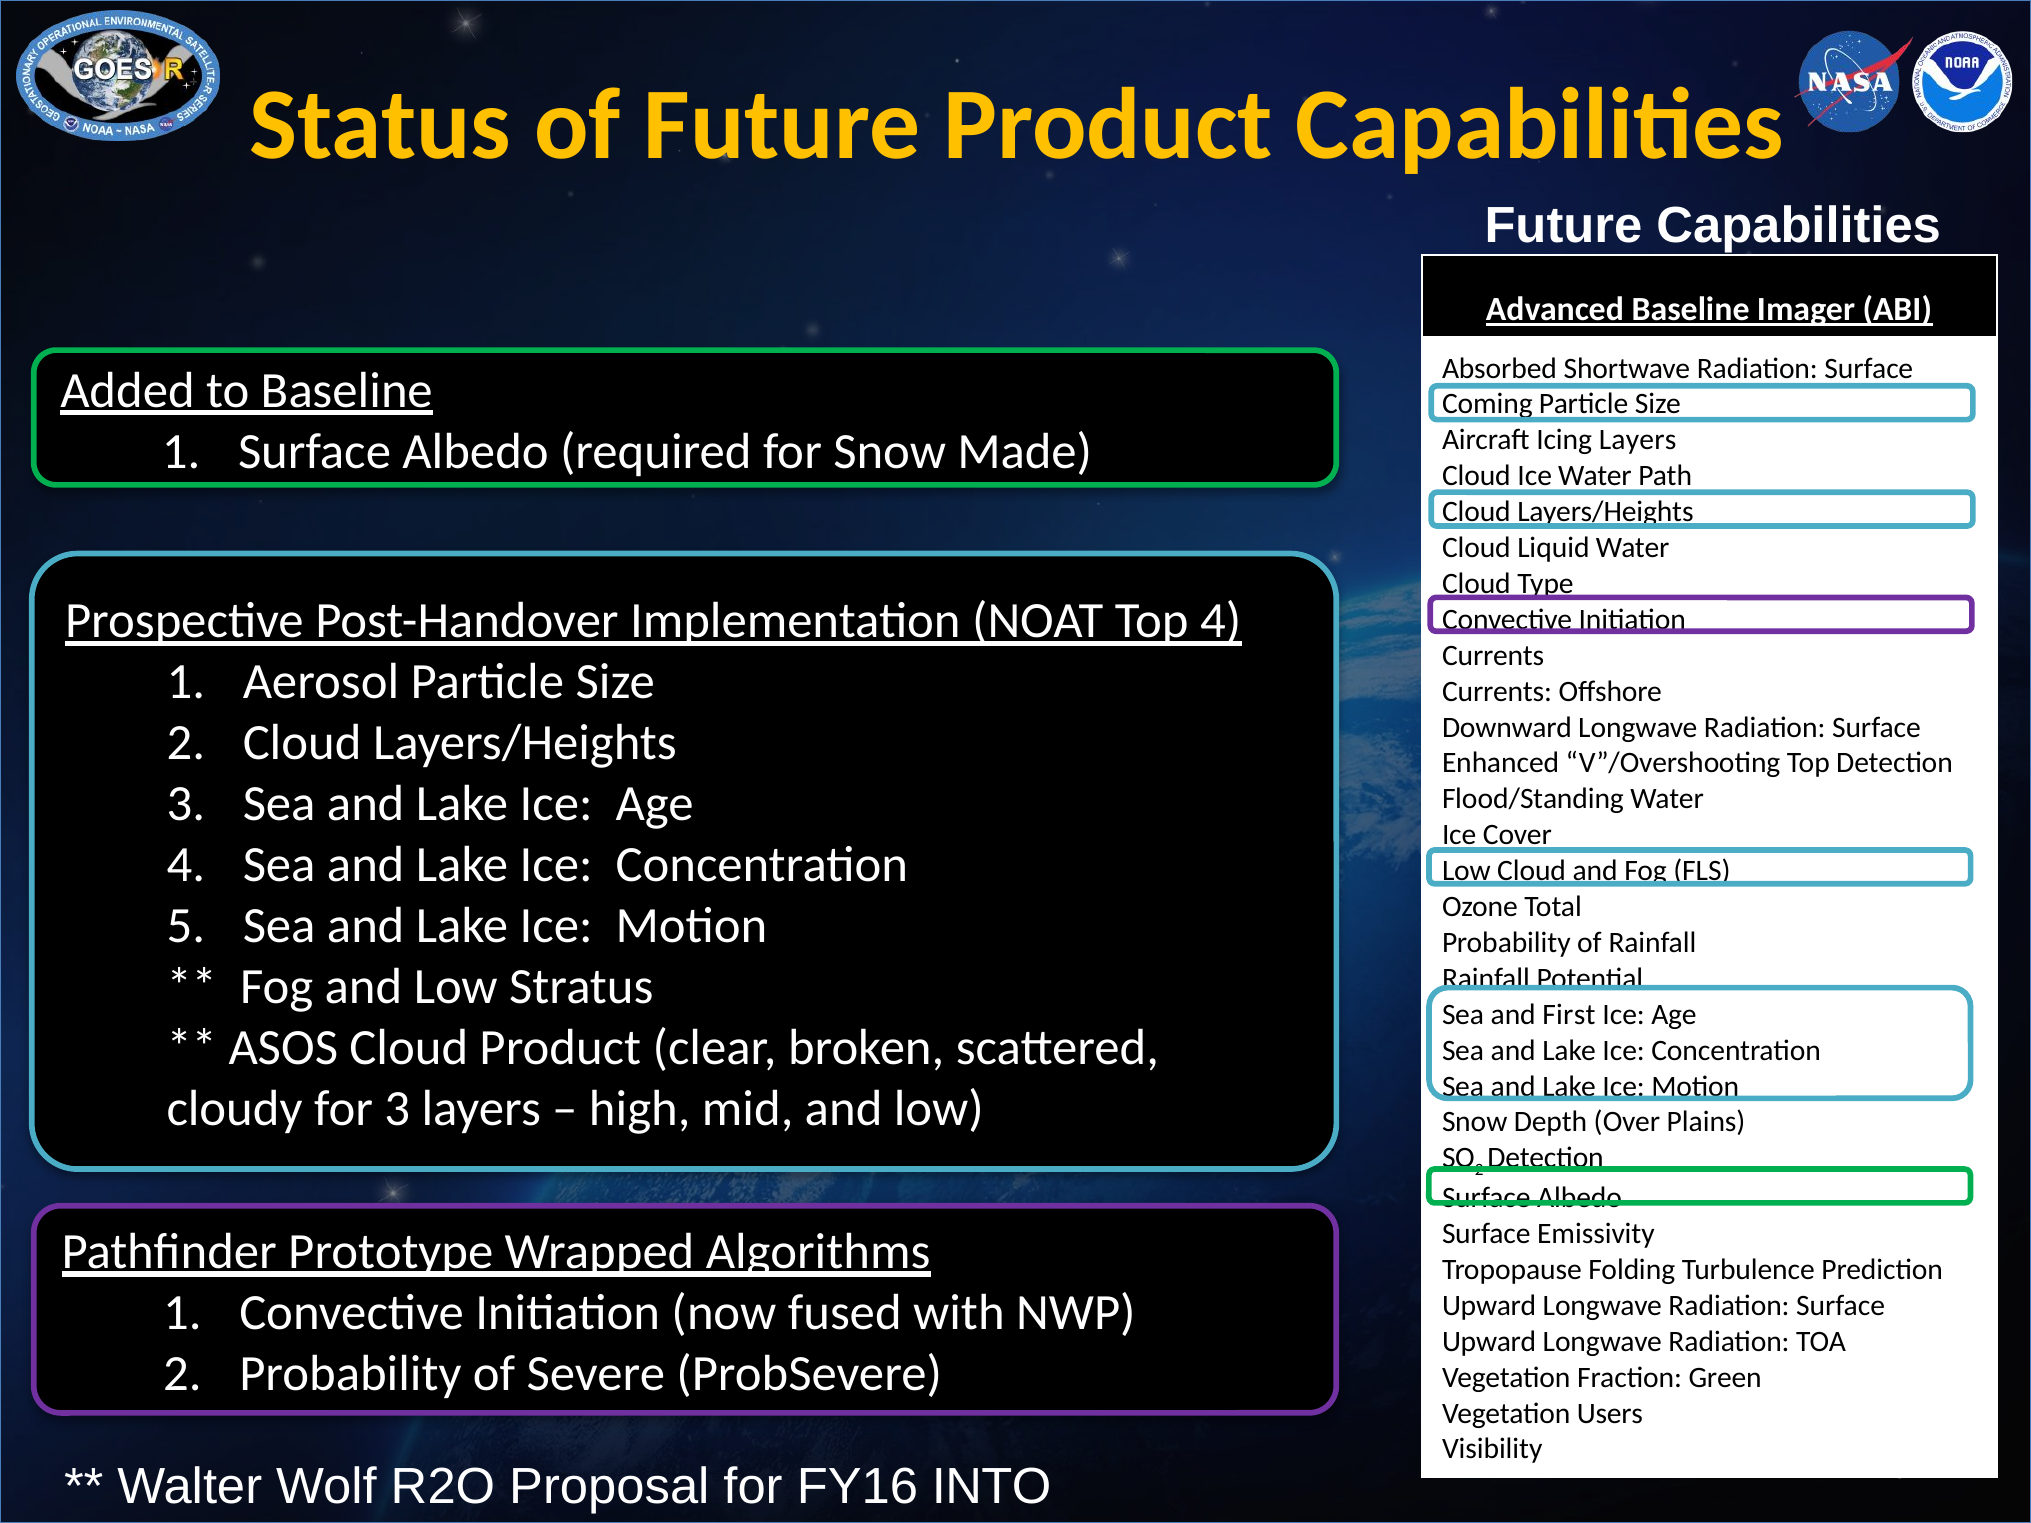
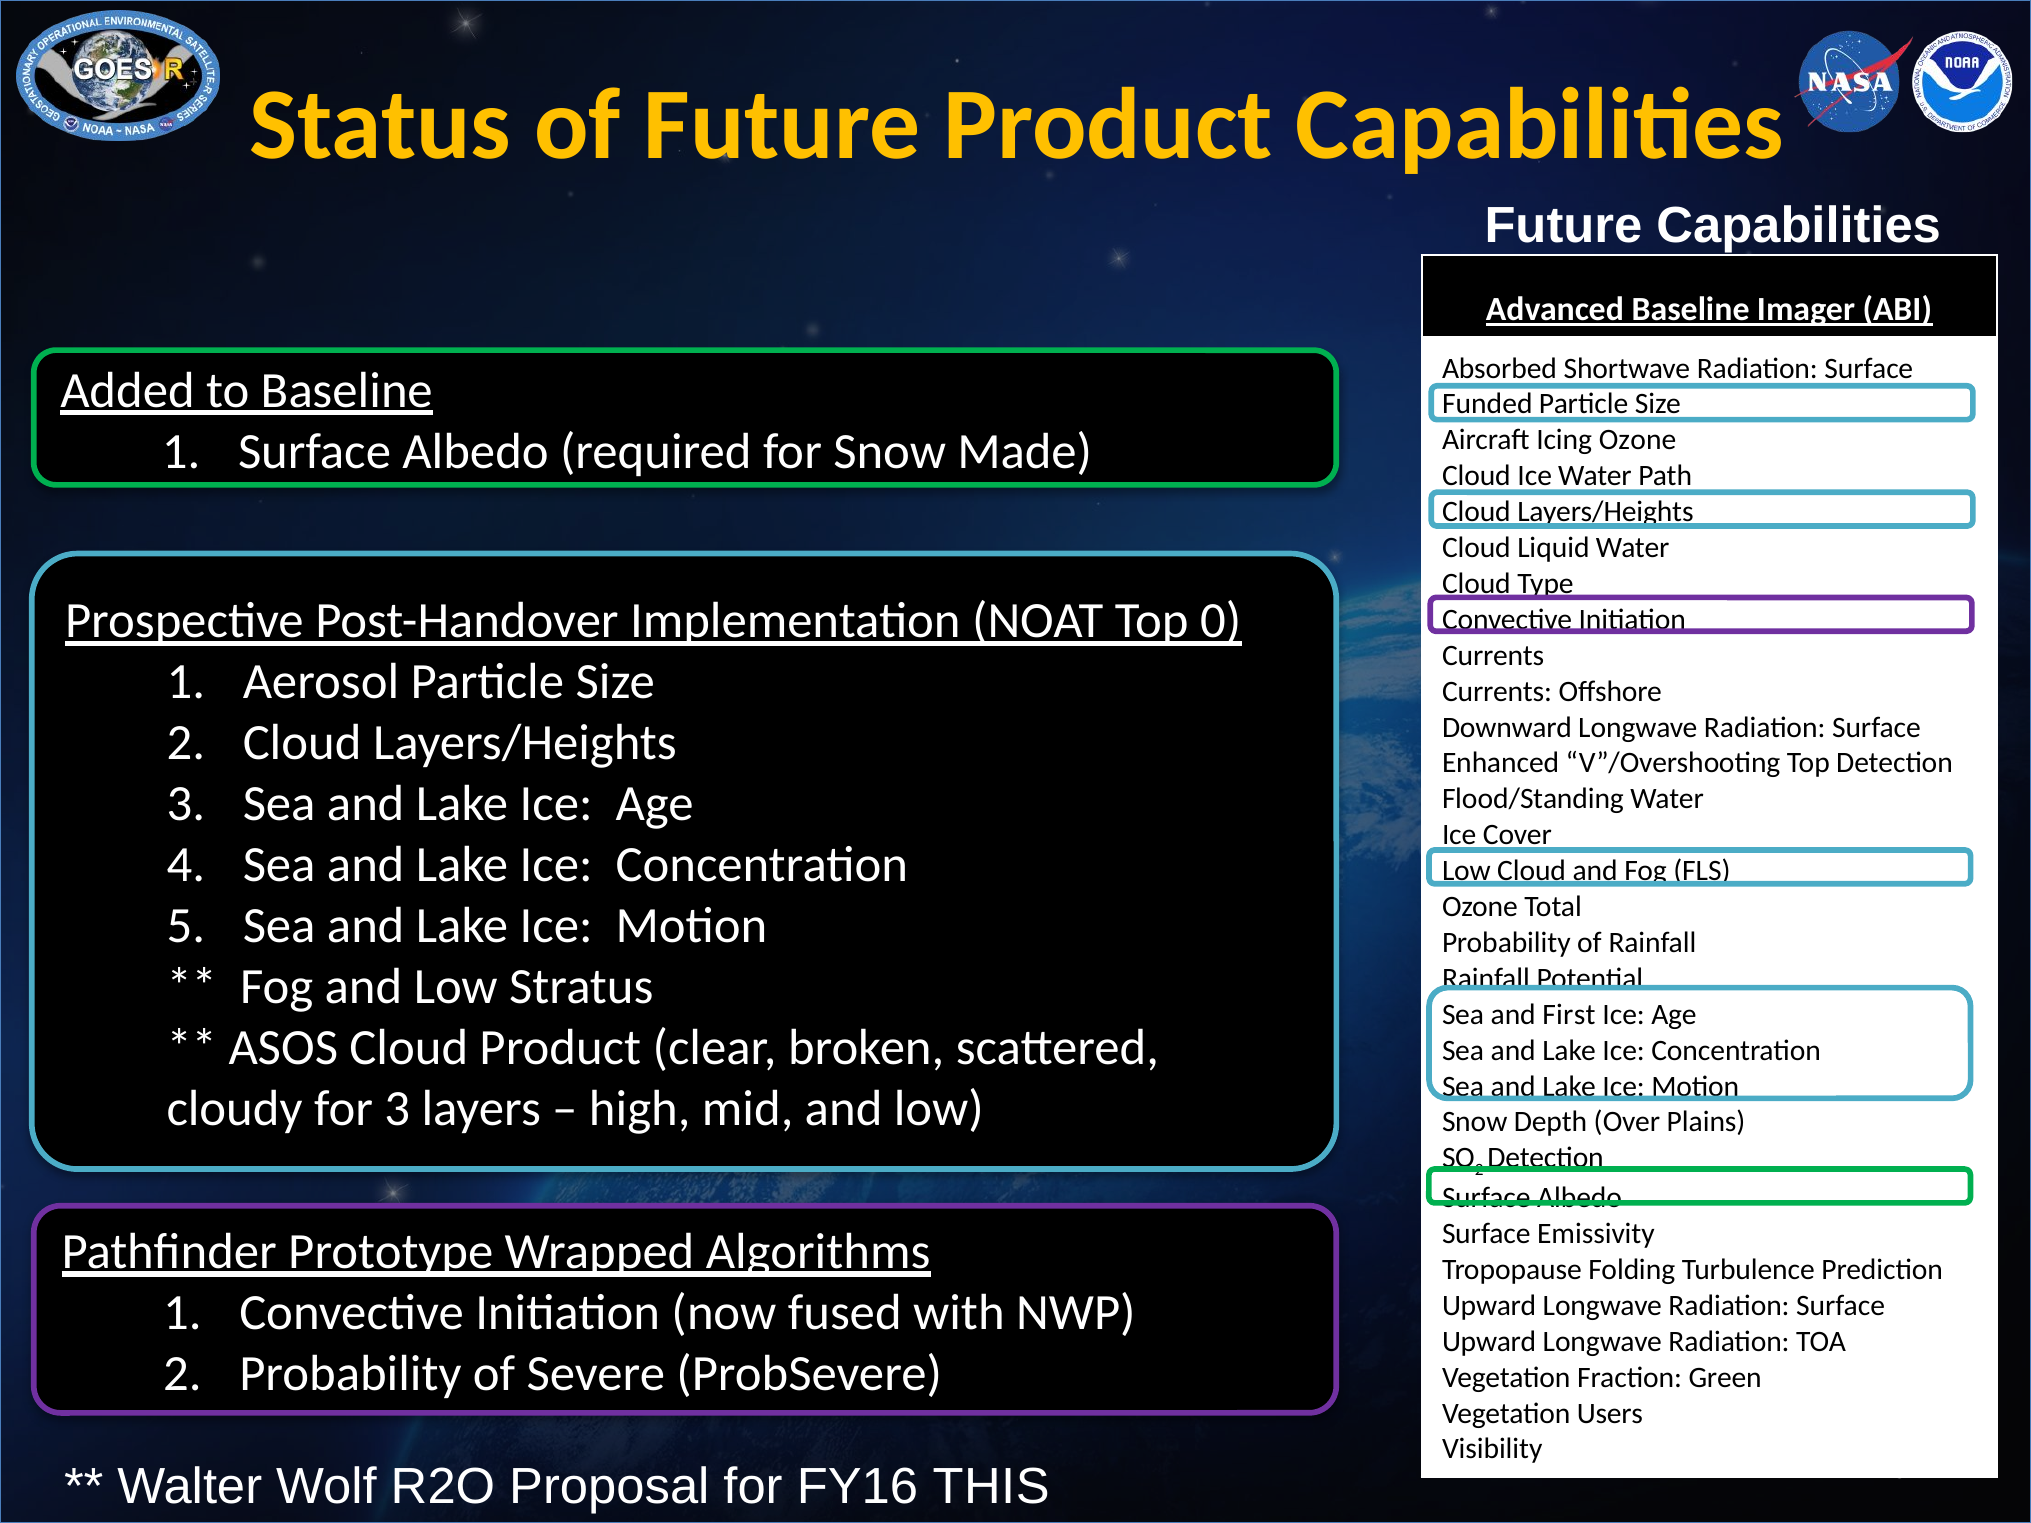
Coming: Coming -> Funded (1487, 404)
Icing Layers: Layers -> Ozone (1638, 440)
Top 4: 4 -> 0 (1221, 621)
INTO: INTO -> THIS (991, 1487)
